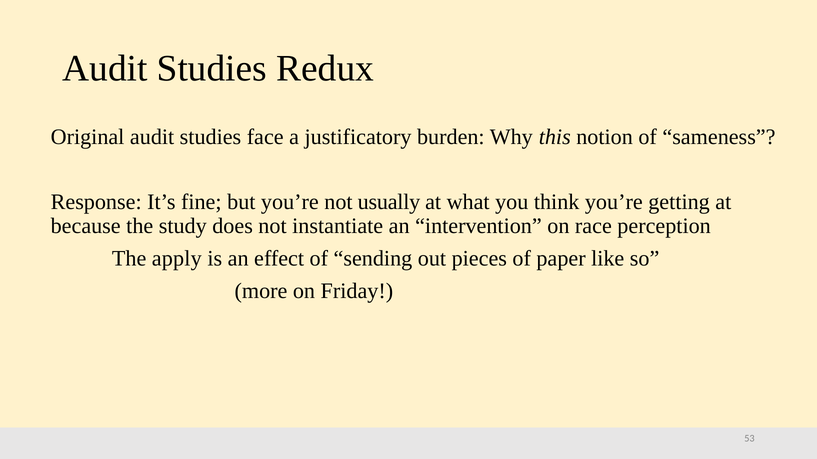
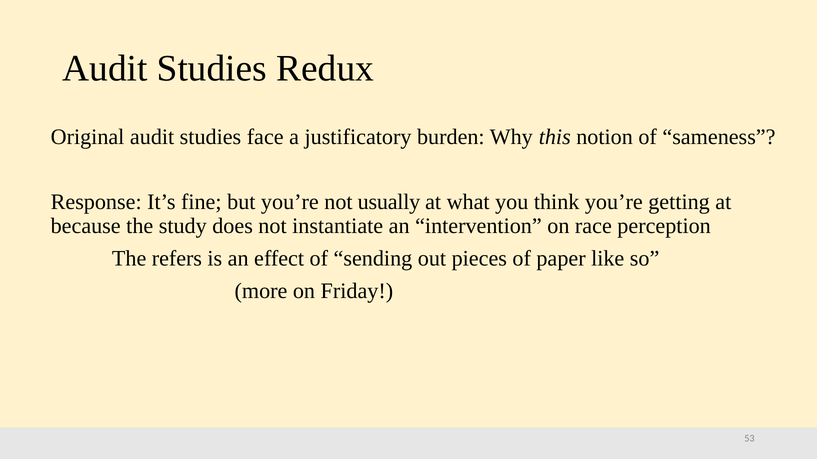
apply: apply -> refers (177, 259)
